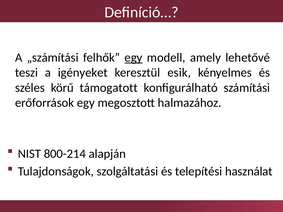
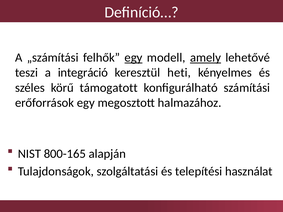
amely underline: none -> present (205, 58)
igényeket: igényeket -> integráció (83, 73)
esik: esik -> heti (179, 73)
800-214: 800-214 -> 800-165 (65, 154)
